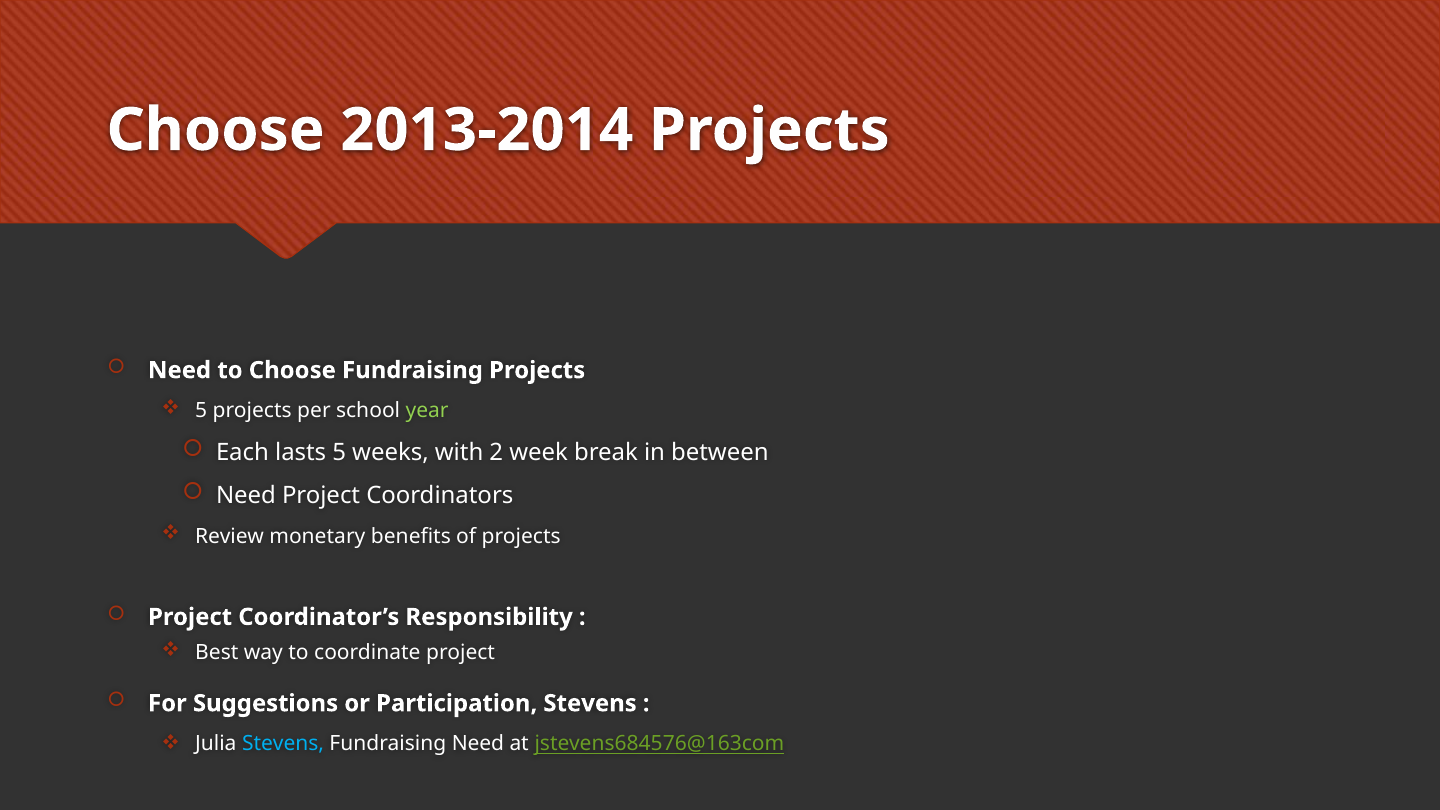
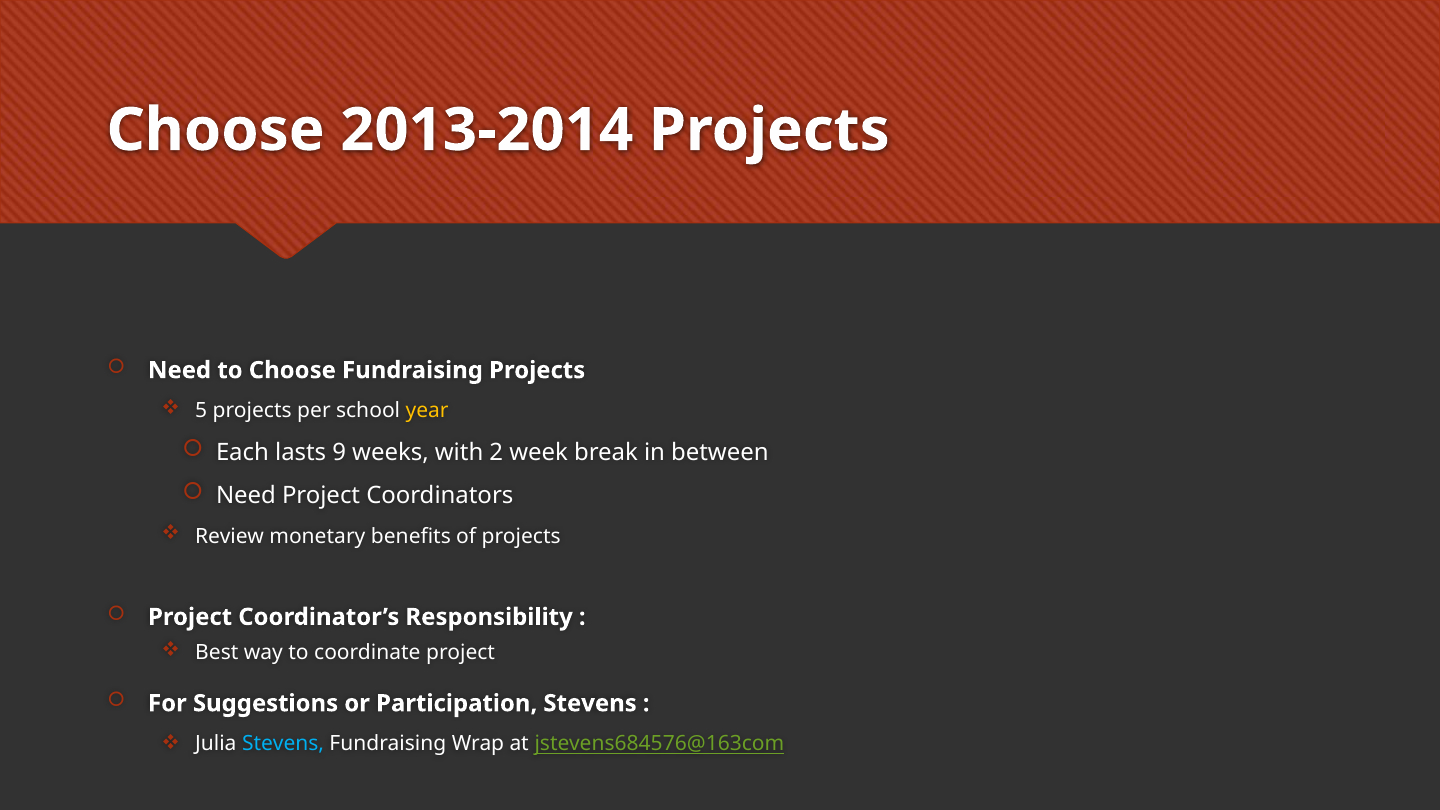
year colour: light green -> yellow (427, 411)
lasts 5: 5 -> 9 (339, 453)
Fundraising Need: Need -> Wrap (478, 744)
